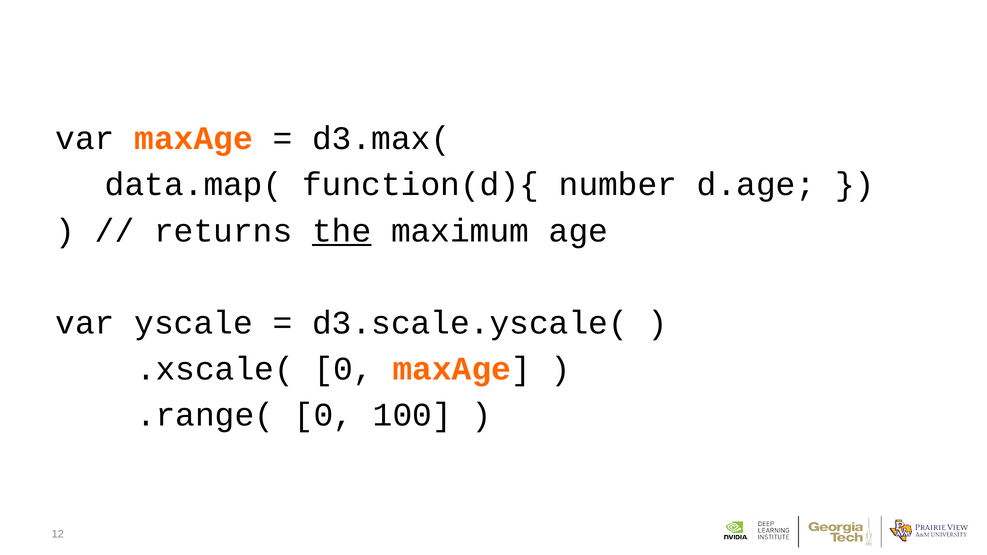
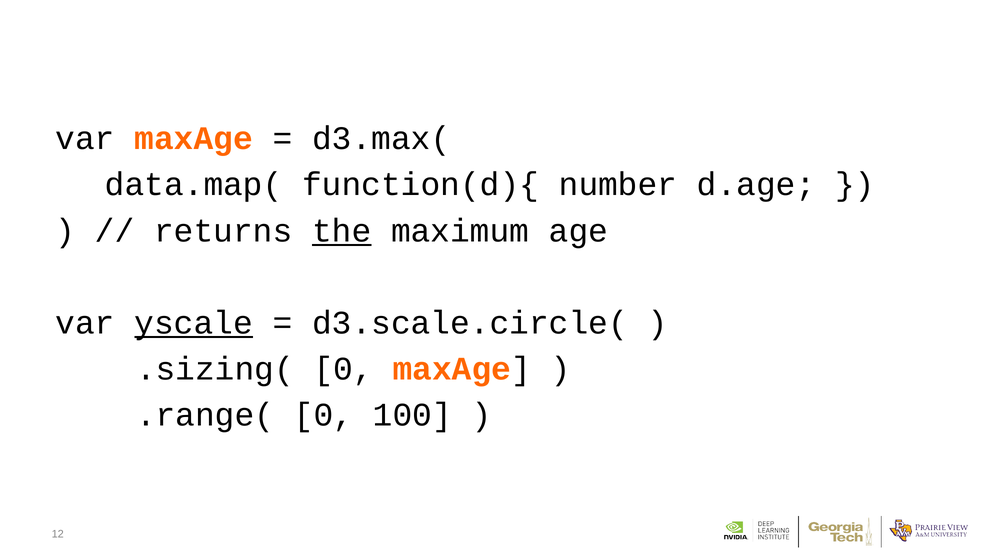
yscale underline: none -> present (194, 323)
d3.scale.yscale(: d3.scale.yscale( -> d3.scale.circle( (470, 323)
.xscale(: .xscale( -> .sizing( (215, 369)
